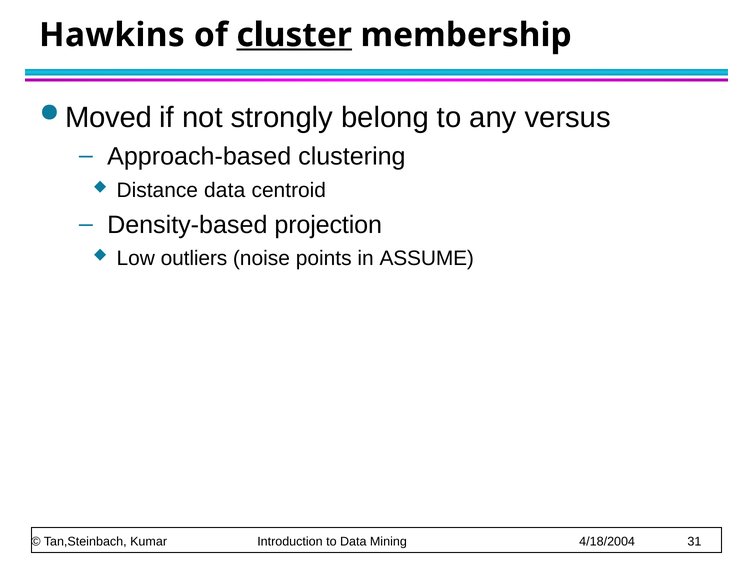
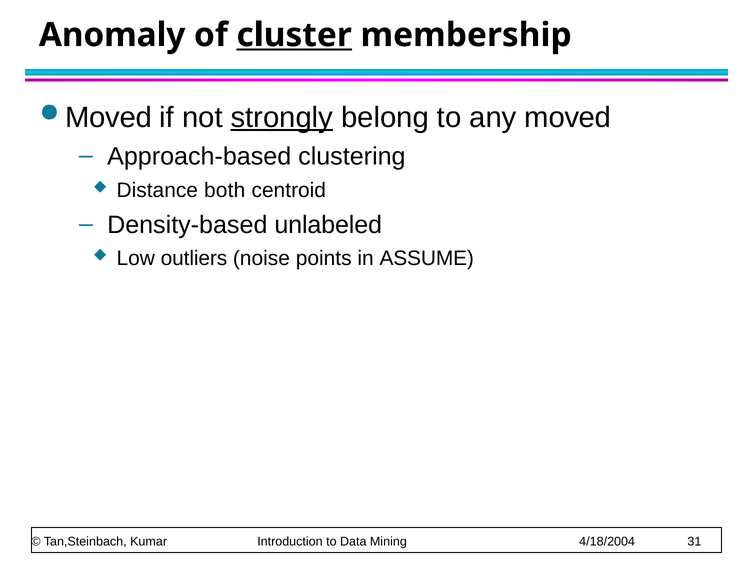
Hawkins: Hawkins -> Anomaly (112, 35)
strongly underline: none -> present (282, 117)
any versus: versus -> moved (568, 117)
Distance data: data -> both (225, 190)
projection: projection -> unlabeled (328, 225)
